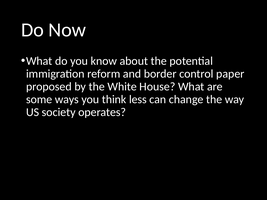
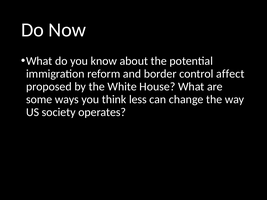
paper: paper -> affect (230, 74)
